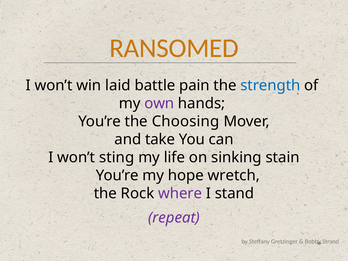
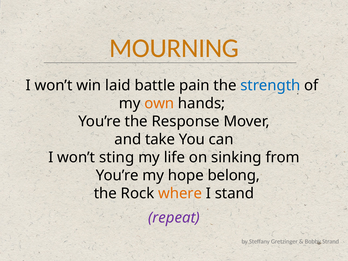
RANSOMED: RANSOMED -> MOURNING (174, 48)
own colour: purple -> orange (159, 103)
Choosing: Choosing -> Response (186, 121)
stain: stain -> from (283, 157)
wretch: wretch -> belong (234, 175)
where colour: purple -> orange (180, 193)
